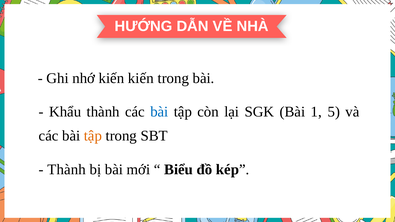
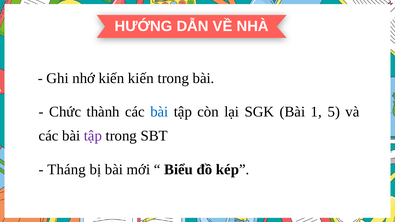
Khẩu: Khẩu -> Chức (65, 112)
tập colour: orange -> purple (93, 136)
Thành: Thành -> Tháng (67, 170)
